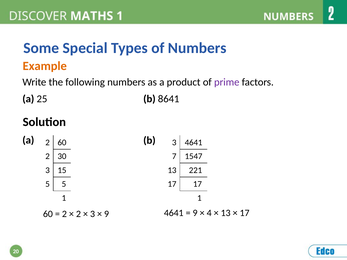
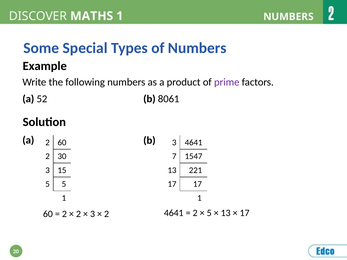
Example colour: orange -> black (45, 66)
25: 25 -> 52 (42, 99)
8641: 8641 -> 8061 (169, 99)
9: 9 -> 2 (195, 213)
4: 4 -> 5 (209, 213)
9: 9 -> 2 (107, 214)
